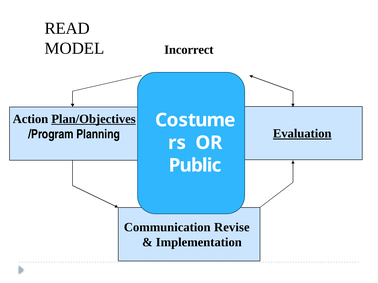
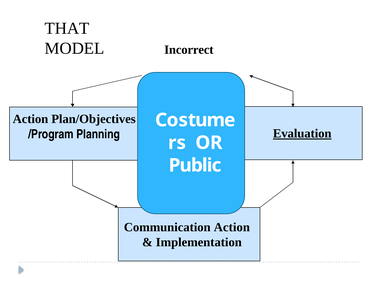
READ: READ -> THAT (67, 28)
Plan/Objectives underline: present -> none (93, 119)
Communication Revise: Revise -> Action (232, 228)
